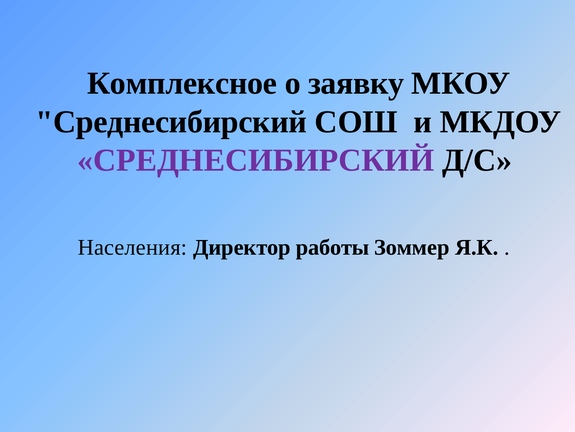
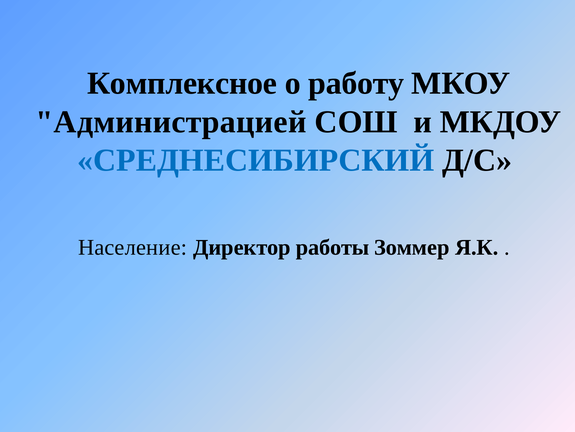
заявку: заявку -> работу (356, 83)
Среднесибирский: Среднесибирский -> Администрацией (171, 122)
СРЕДНЕСИБИРСКИЙ colour: purple -> blue (256, 160)
Населения: Населения -> Население (133, 247)
